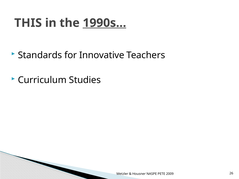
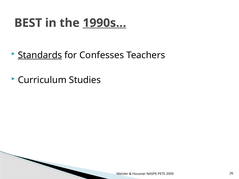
THIS: THIS -> BEST (28, 23)
Standards underline: none -> present (40, 55)
Innovative: Innovative -> Confesses (102, 55)
